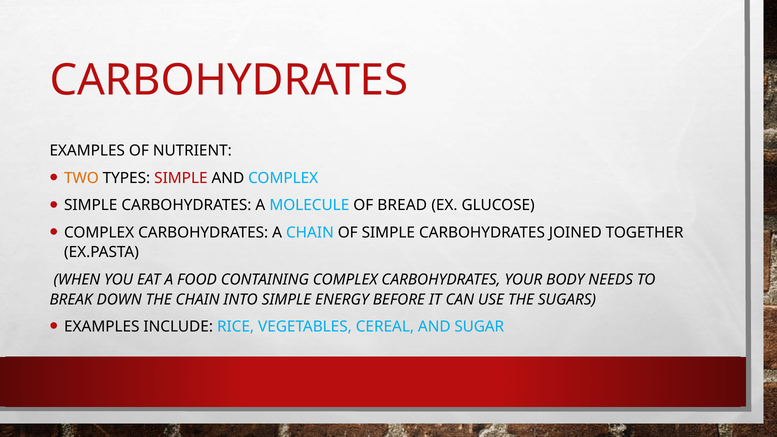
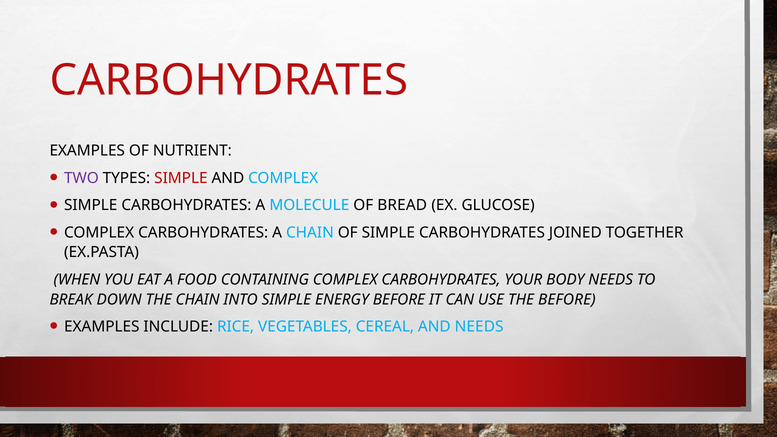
TWO colour: orange -> purple (81, 178)
THE SUGARS: SUGARS -> BEFORE (567, 300)
AND SUGAR: SUGAR -> NEEDS (479, 327)
